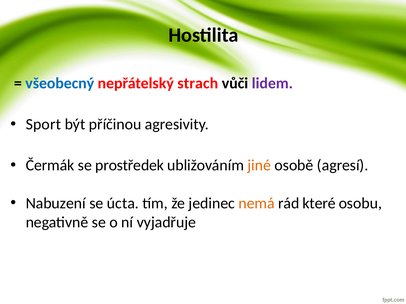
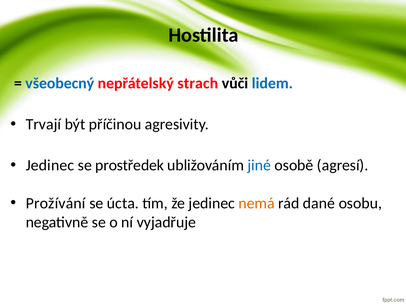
lidem colour: purple -> blue (272, 84)
Sport: Sport -> Trvají (43, 125)
Čermák: Čermák -> Jedinec (50, 166)
jiné colour: orange -> blue (259, 166)
Nabuzení: Nabuzení -> Prožívání (56, 204)
které: které -> dané (319, 204)
